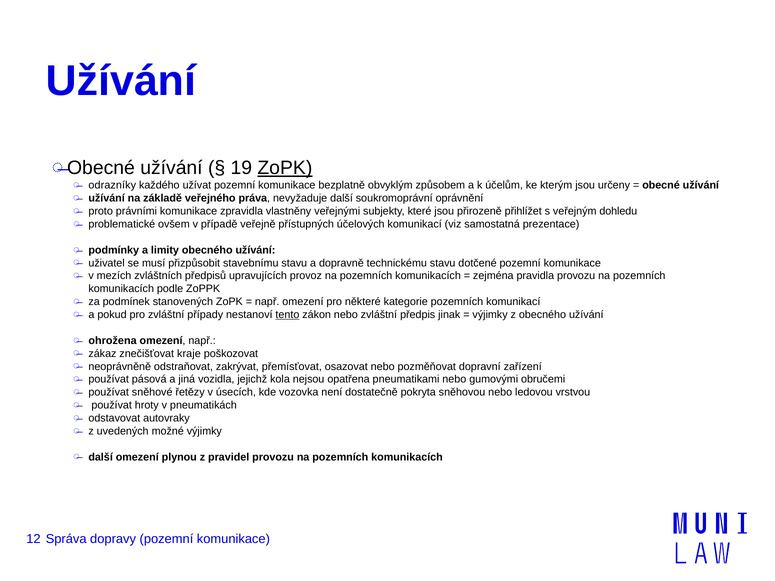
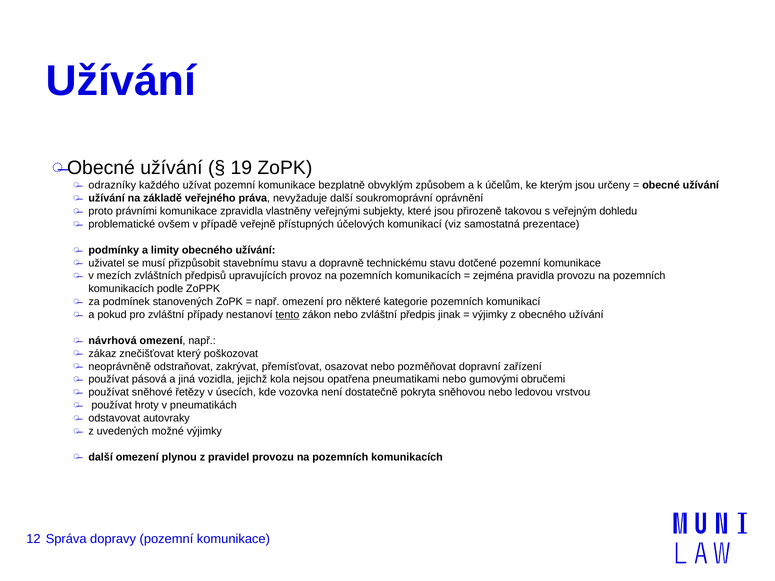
ZoPK underline: present -> none (285, 168)
přihlížet: přihlížet -> takovou (523, 211)
ohrožena: ohrožena -> návrhová (113, 341)
kraje: kraje -> který (189, 354)
